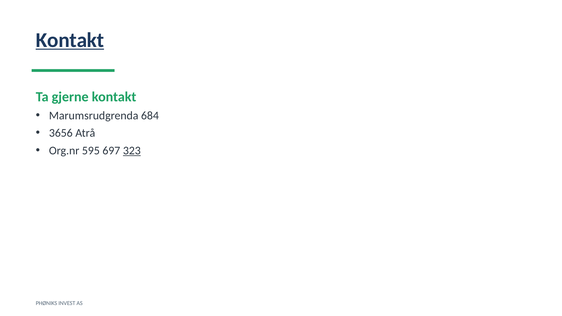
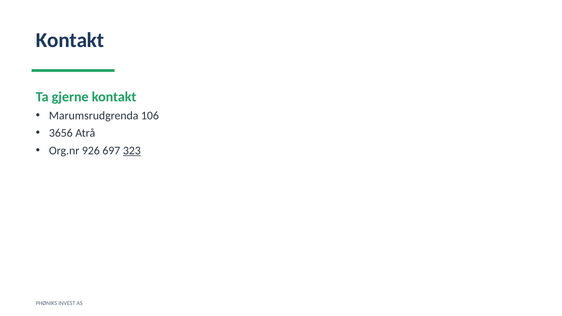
Kontakt underline: present -> none (70, 40)
684: 684 -> 106 (150, 116)
595: 595 -> 926 (91, 151)
